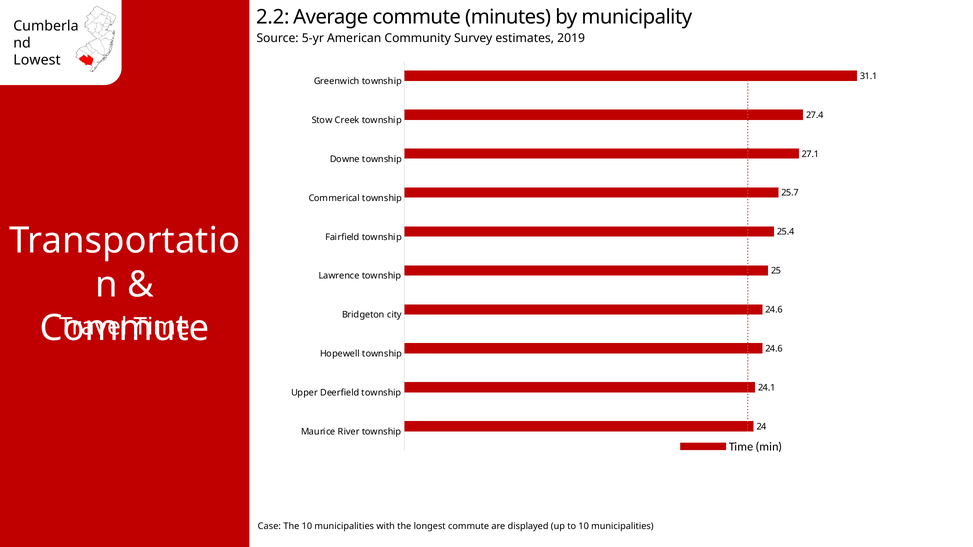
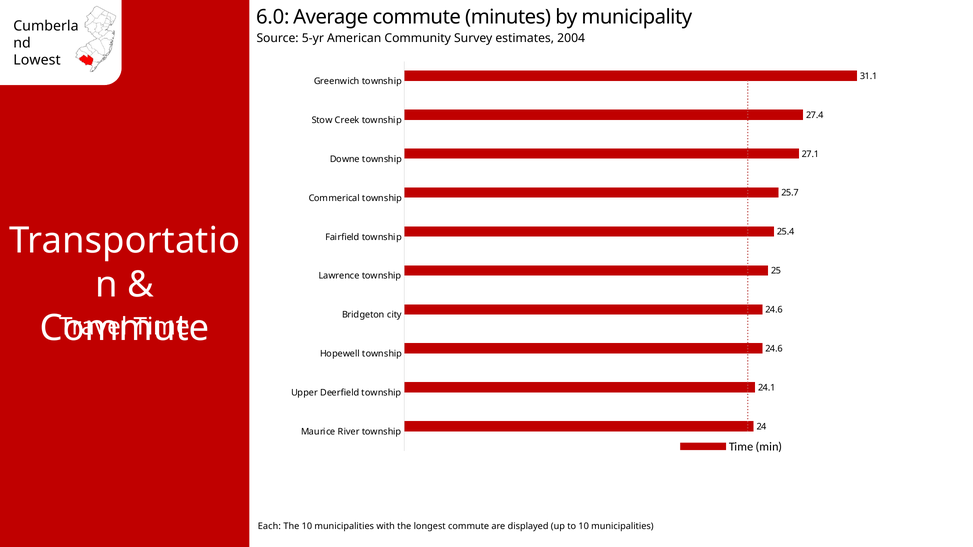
2.2: 2.2 -> 6.0 (273, 17)
2019: 2019 -> 2004 (571, 38)
Case: Case -> Each (269, 527)
